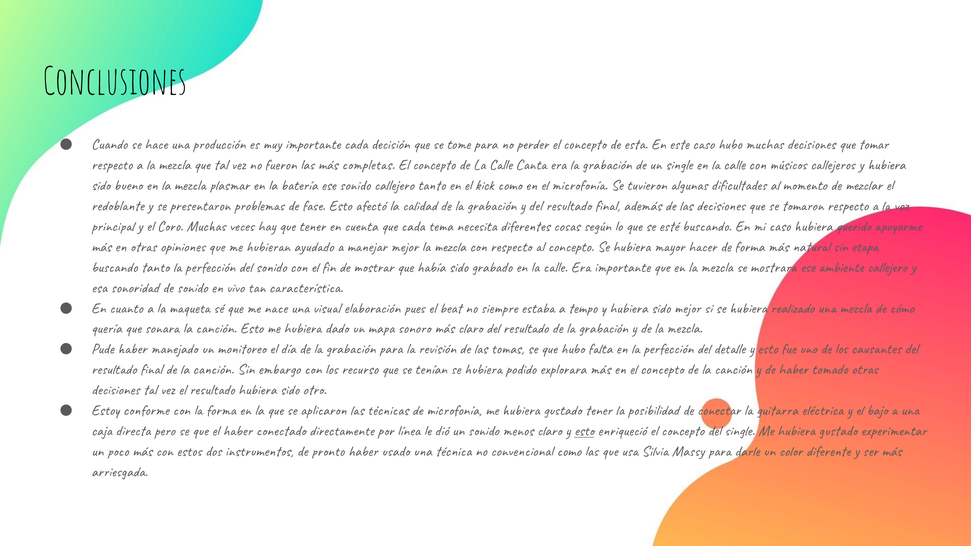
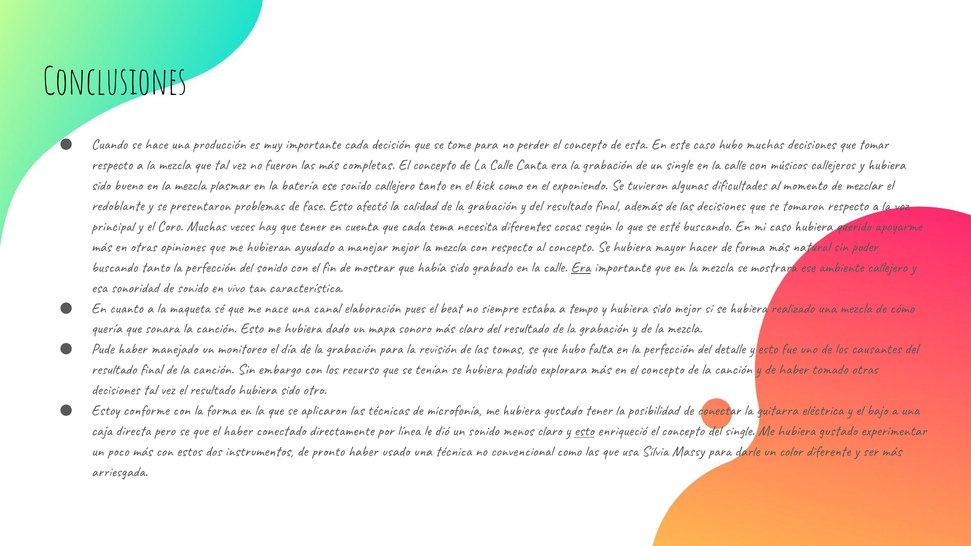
el microfonía: microfonía -> exponiendo (580, 186)
etapa: etapa -> poder (865, 247)
Era underline: none -> present (581, 267)
visual: visual -> canal (327, 308)
